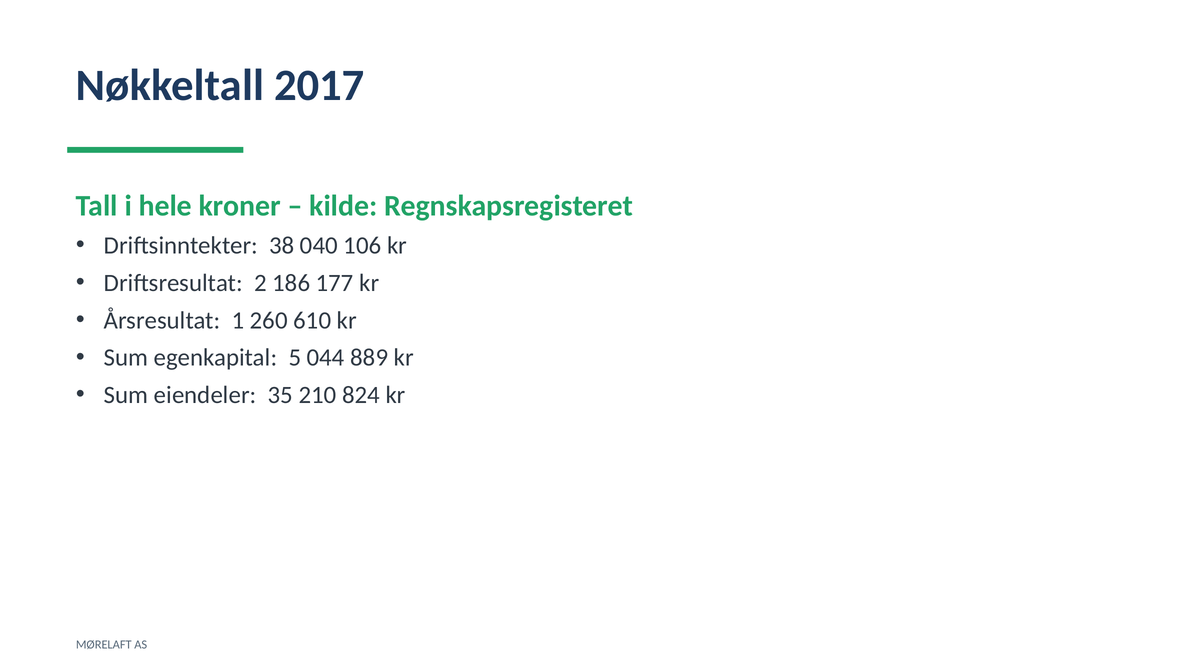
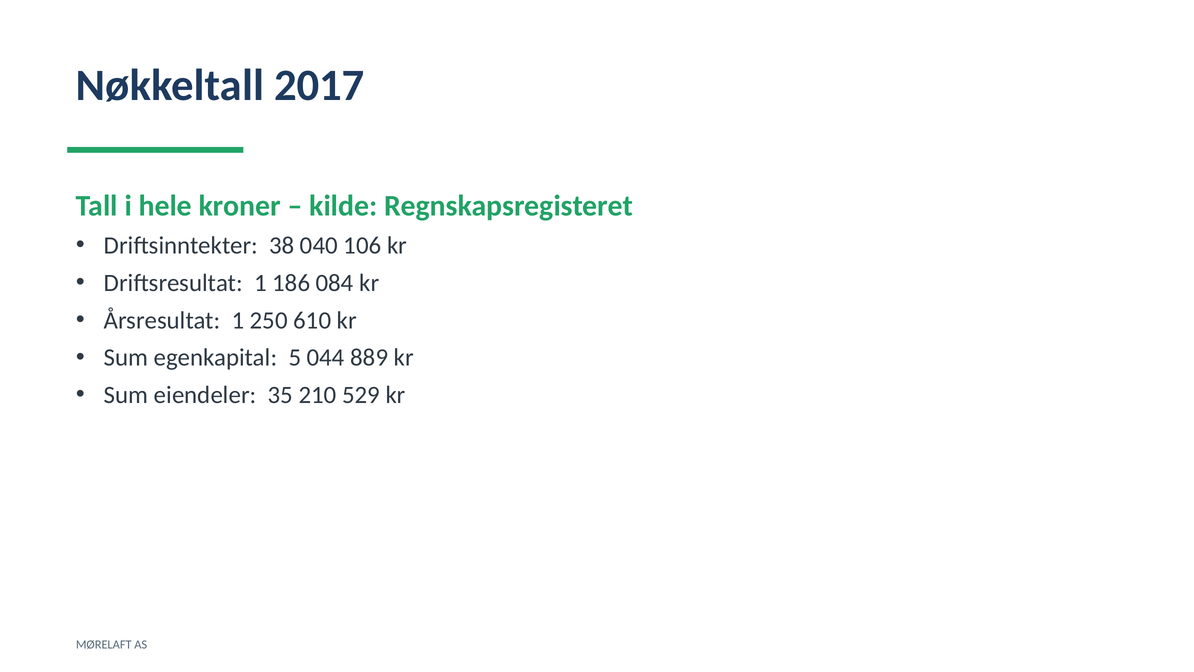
Driftsresultat 2: 2 -> 1 (260, 283)
177: 177 -> 084 (335, 283)
260: 260 -> 250 (269, 320)
824: 824 -> 529 (361, 395)
